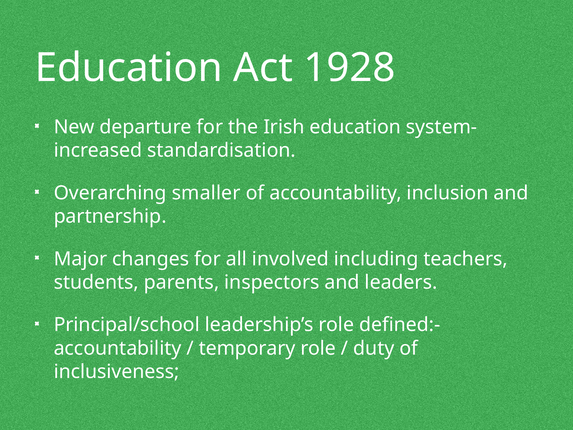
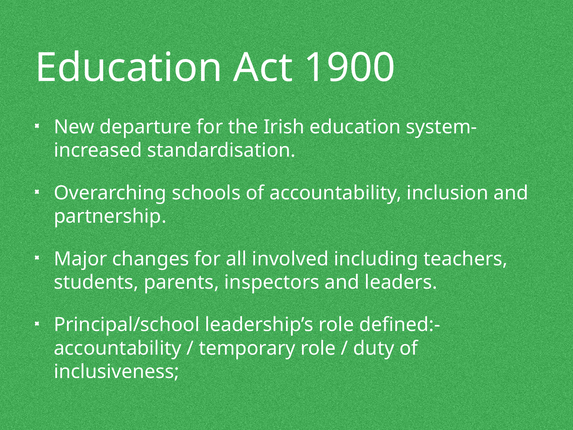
1928: 1928 -> 1900 (350, 68)
smaller: smaller -> schools (206, 193)
